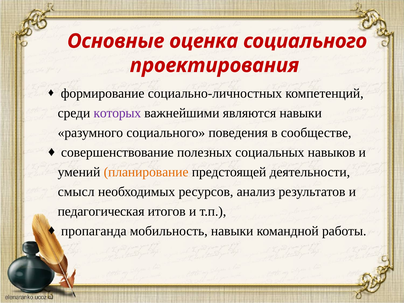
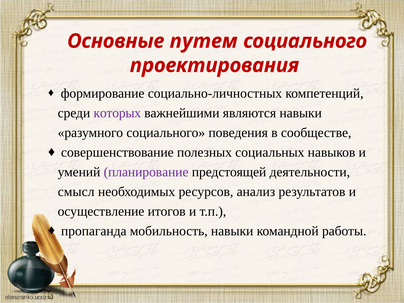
оценка: оценка -> путем (204, 41)
планирование colour: orange -> purple (146, 172)
педагогическая: педагогическая -> осуществление (101, 211)
